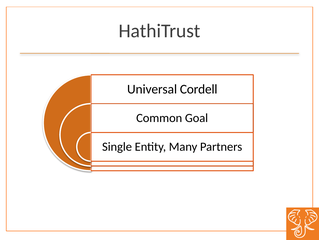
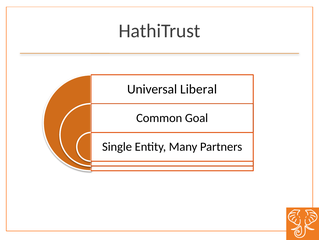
Cordell: Cordell -> Liberal (199, 89)
